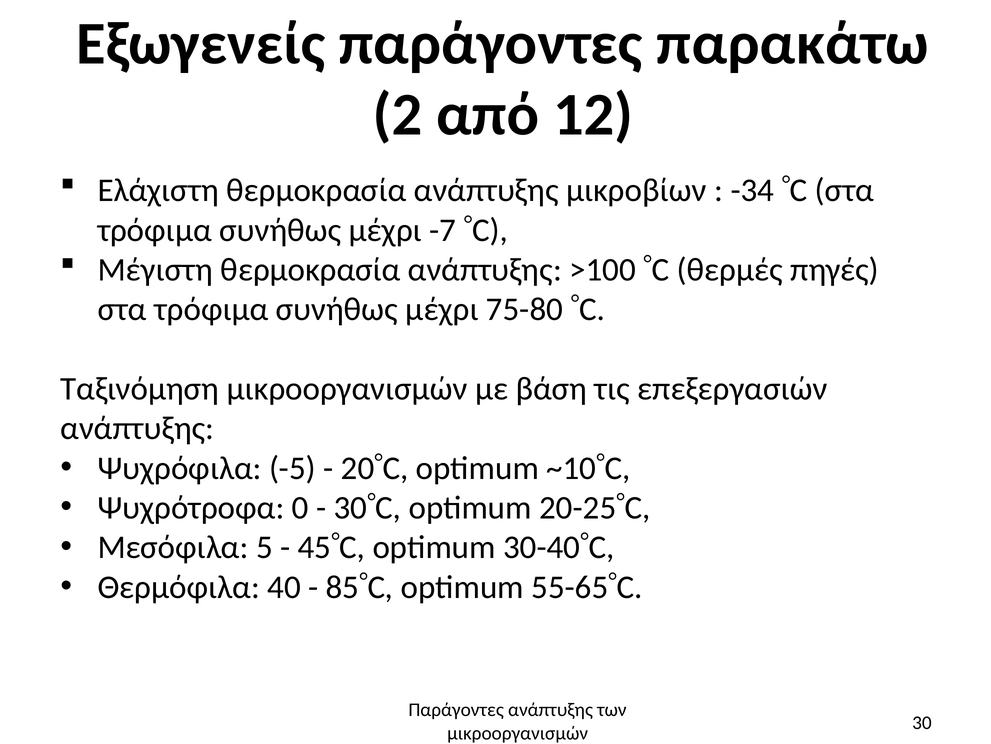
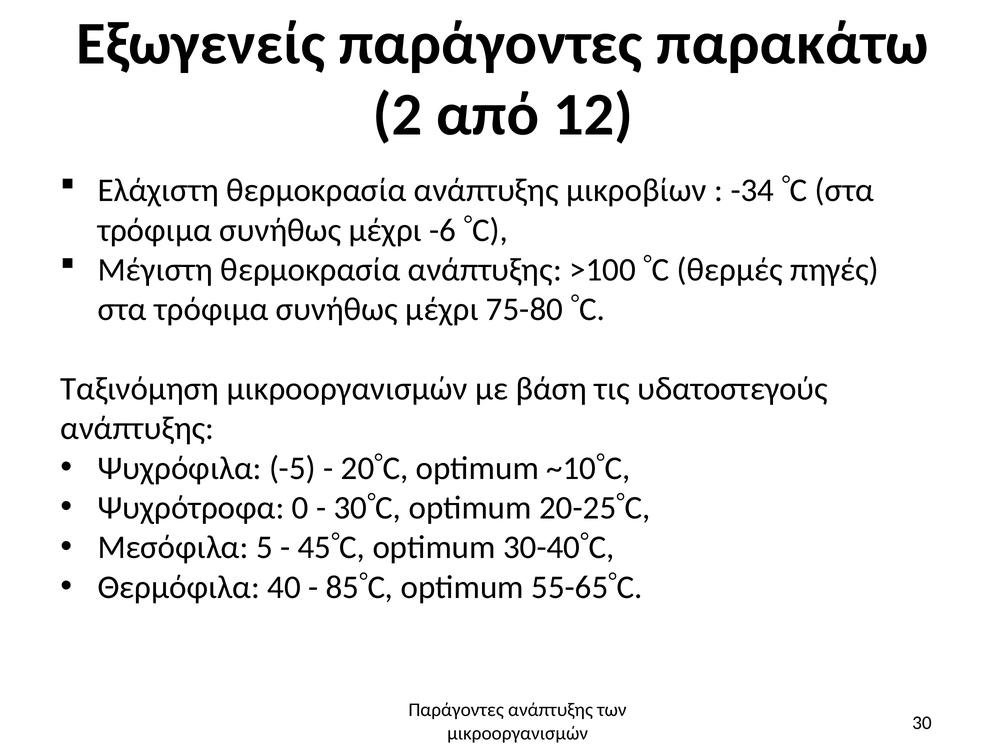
-7: -7 -> -6 (443, 230)
επεξεργασιών: επεξεργασιών -> υδατοστεγούς (732, 388)
